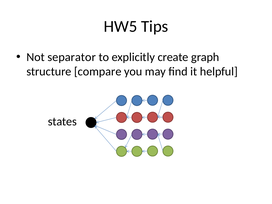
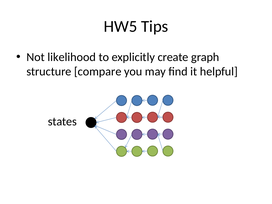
separator: separator -> likelihood (72, 57)
